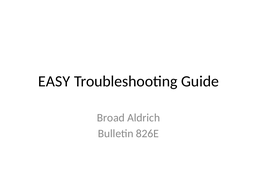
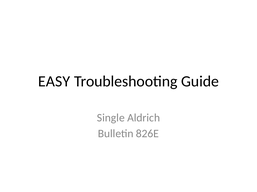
Broad: Broad -> Single (111, 118)
